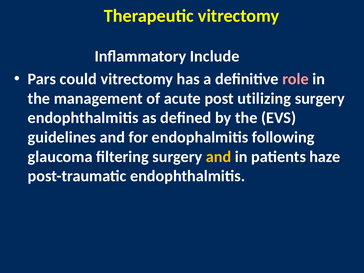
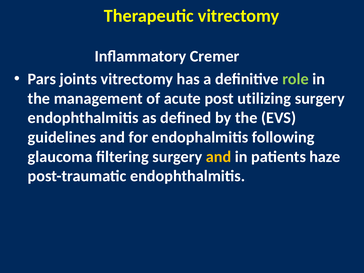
Include: Include -> Cremer (215, 56)
could: could -> joints (78, 79)
role colour: pink -> light green (295, 79)
